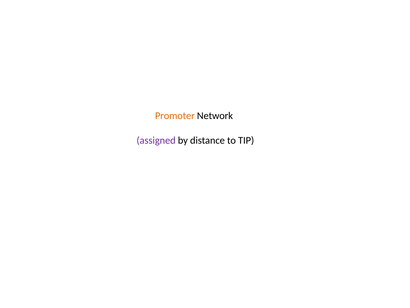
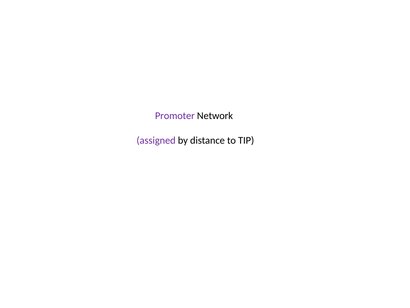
Promoter colour: orange -> purple (175, 116)
